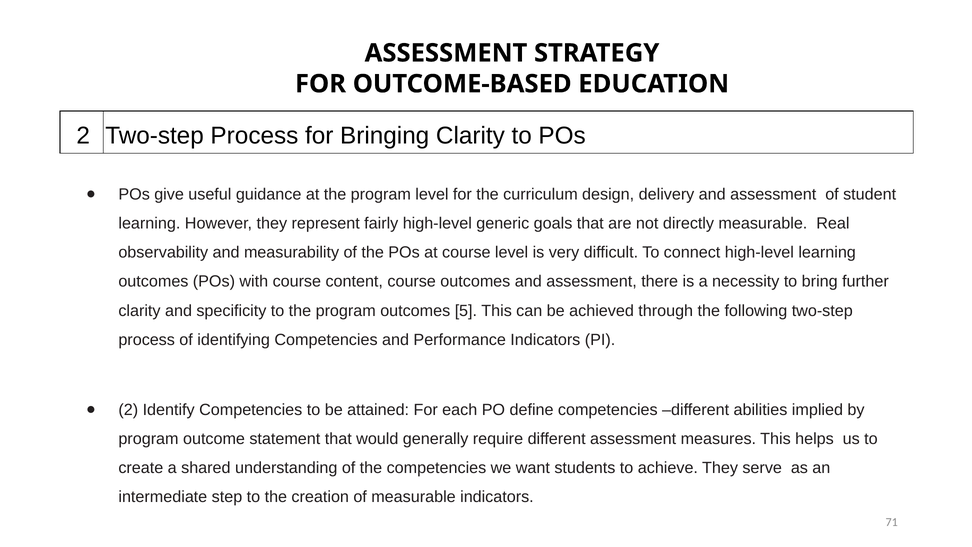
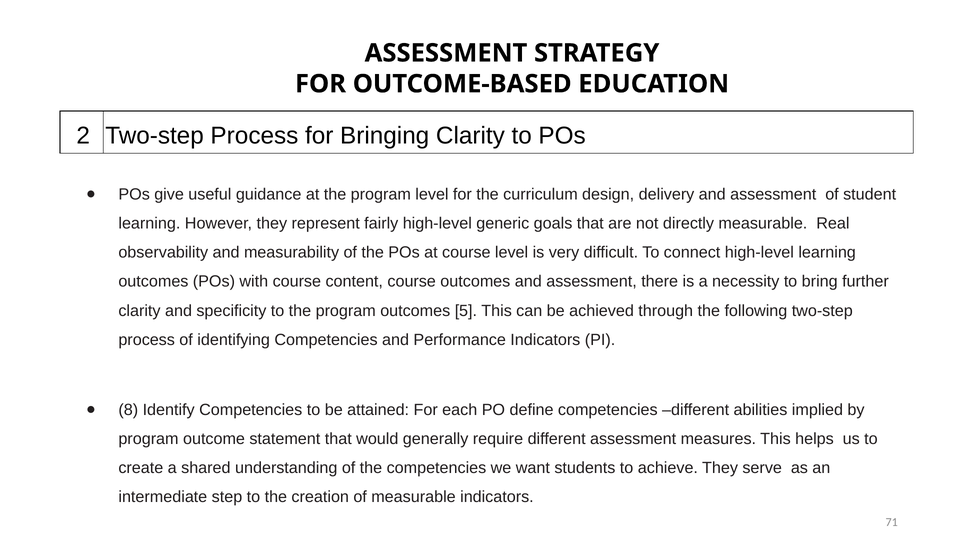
2: 2 -> 8 (128, 410)
